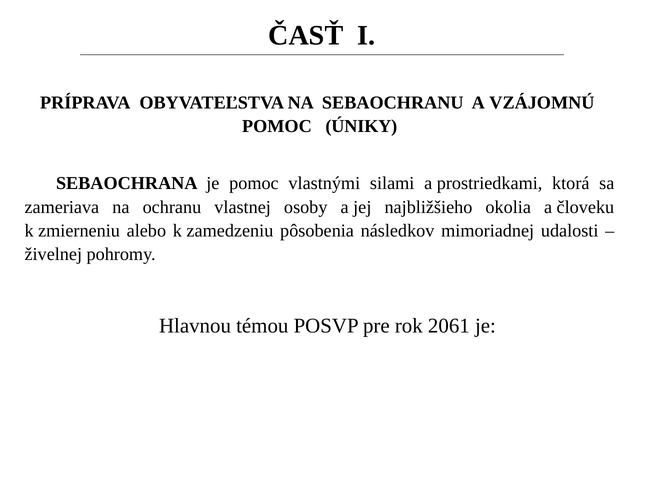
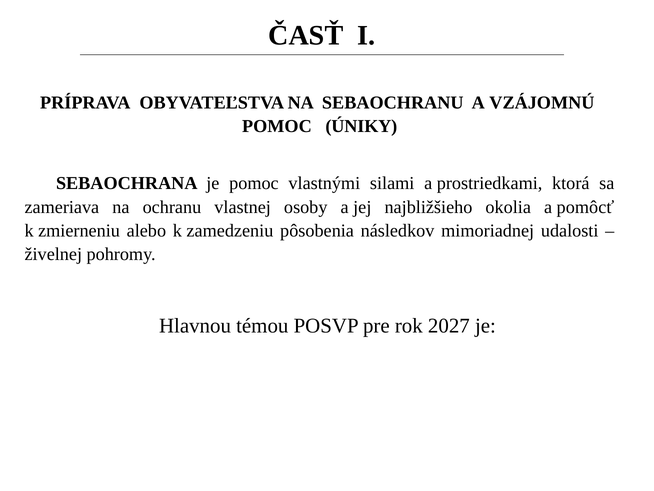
človeku: človeku -> pomôcť (585, 207)
2061: 2061 -> 2027 (449, 326)
